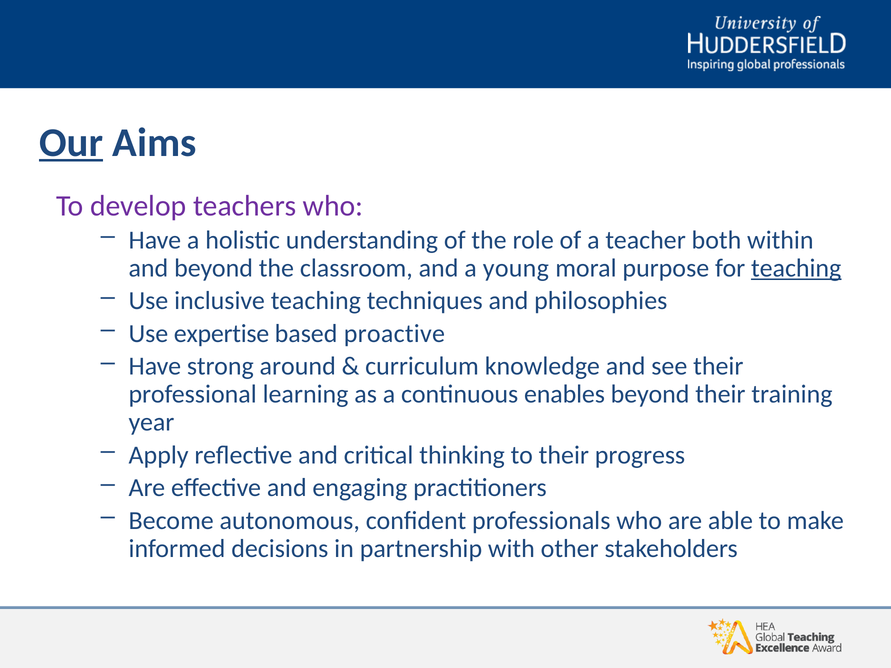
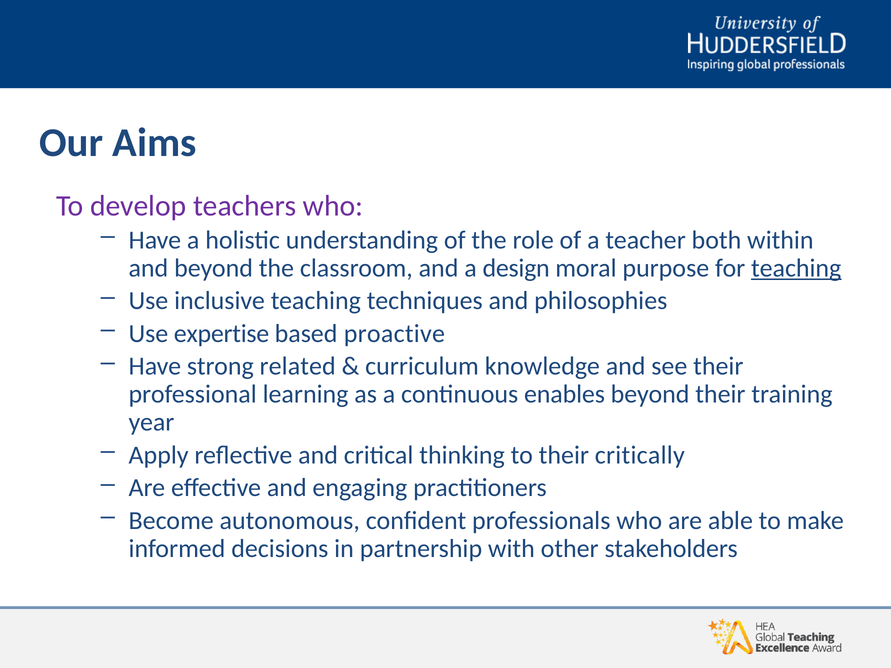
Our underline: present -> none (71, 143)
young: young -> design (516, 268)
around: around -> related (298, 366)
progress: progress -> critically (640, 455)
